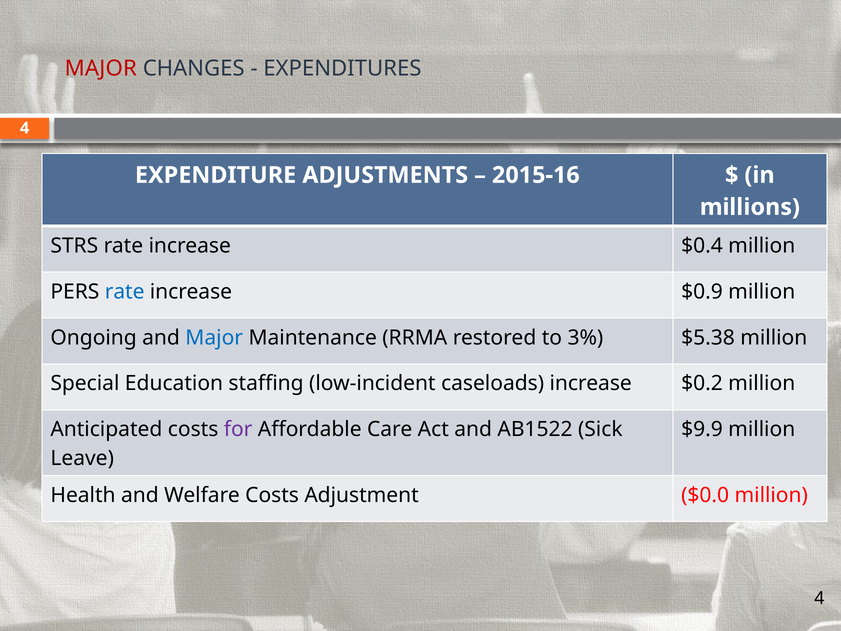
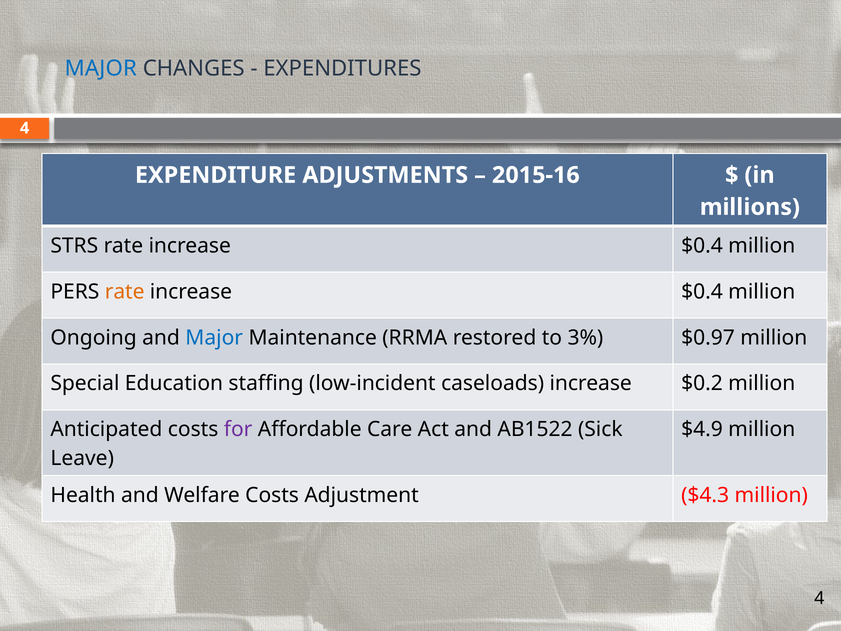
MAJOR colour: red -> blue (101, 69)
rate colour: blue -> orange (125, 291)
$0.9: $0.9 -> $0.4 (702, 291)
$5.38: $5.38 -> $0.97 (708, 337)
$9.9: $9.9 -> $4.9 (702, 429)
$0.0: $0.0 -> $4.3 (705, 495)
